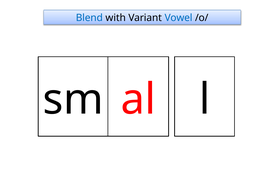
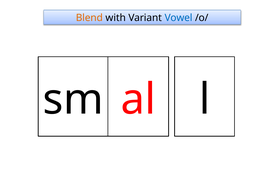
Blend colour: blue -> orange (89, 18)
